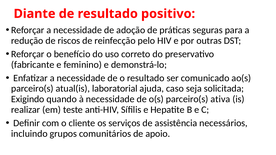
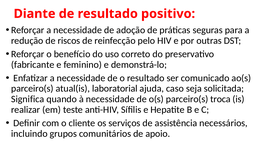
Exigindo: Exigindo -> Significa (28, 99)
ativa: ativa -> troca (220, 99)
